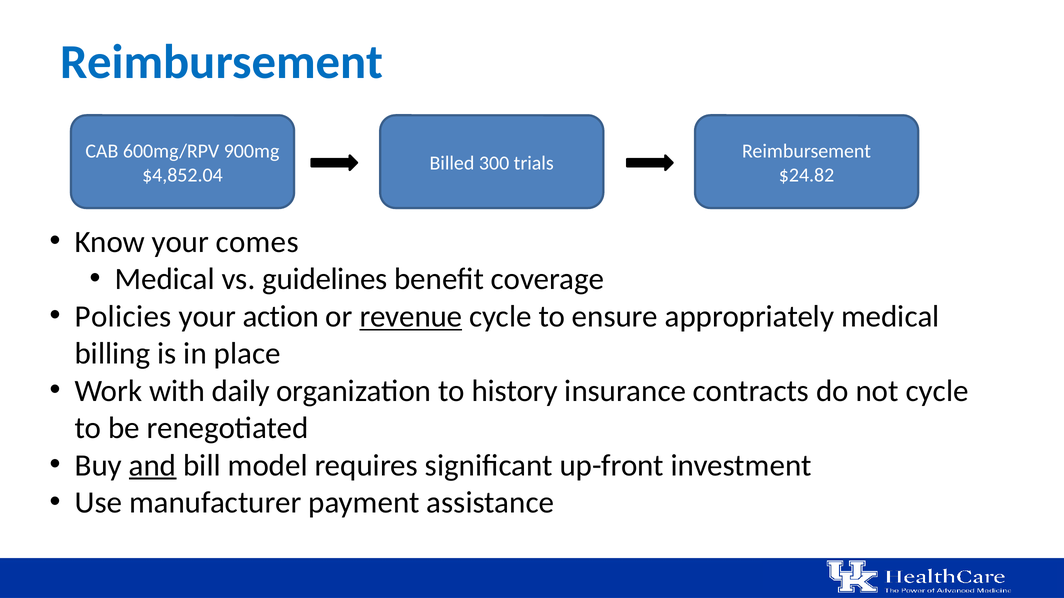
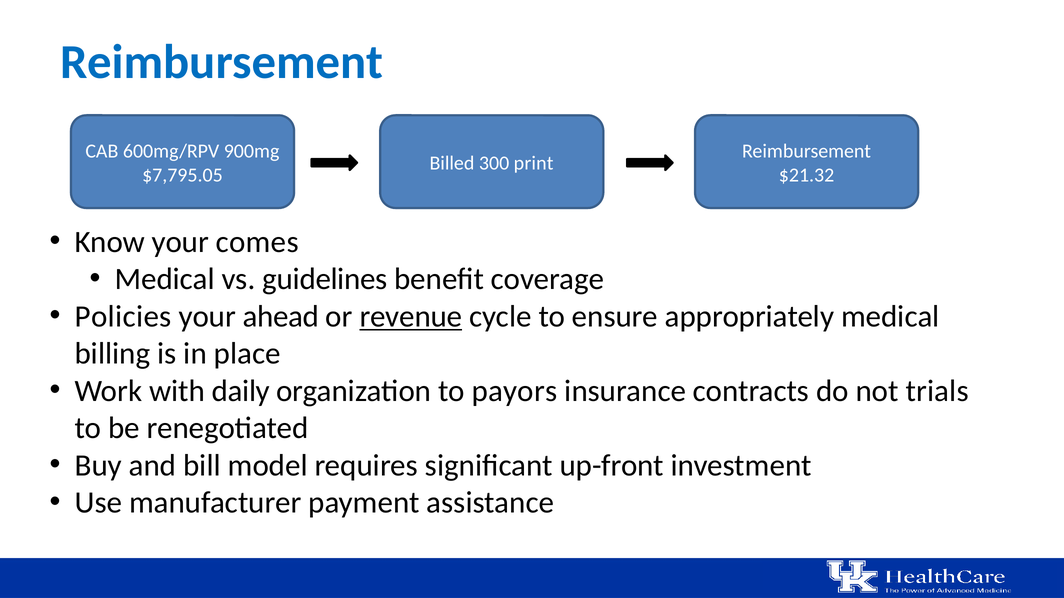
trials: trials -> print (534, 163)
$4,852.04: $4,852.04 -> $7,795.05 (182, 175)
$24.82: $24.82 -> $21.32 (807, 175)
action: action -> ahead (281, 317)
history: history -> payors (514, 391)
not cycle: cycle -> trials (937, 391)
and underline: present -> none (153, 466)
